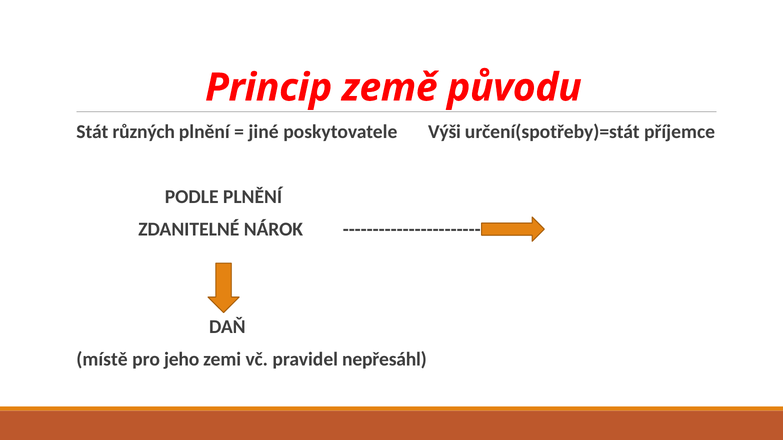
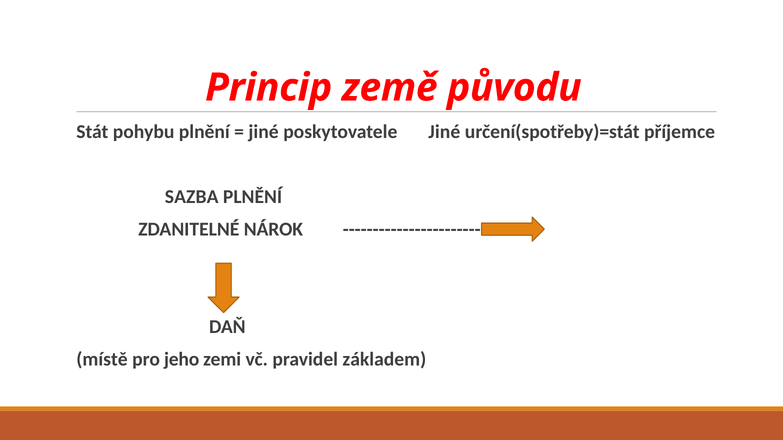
různých: různých -> pohybu (144, 132)
poskytovatele Výši: Výši -> Jiné (444, 132)
PODLE: PODLE -> SAZBA (192, 197)
nepřesáhl: nepřesáhl -> základem (384, 360)
